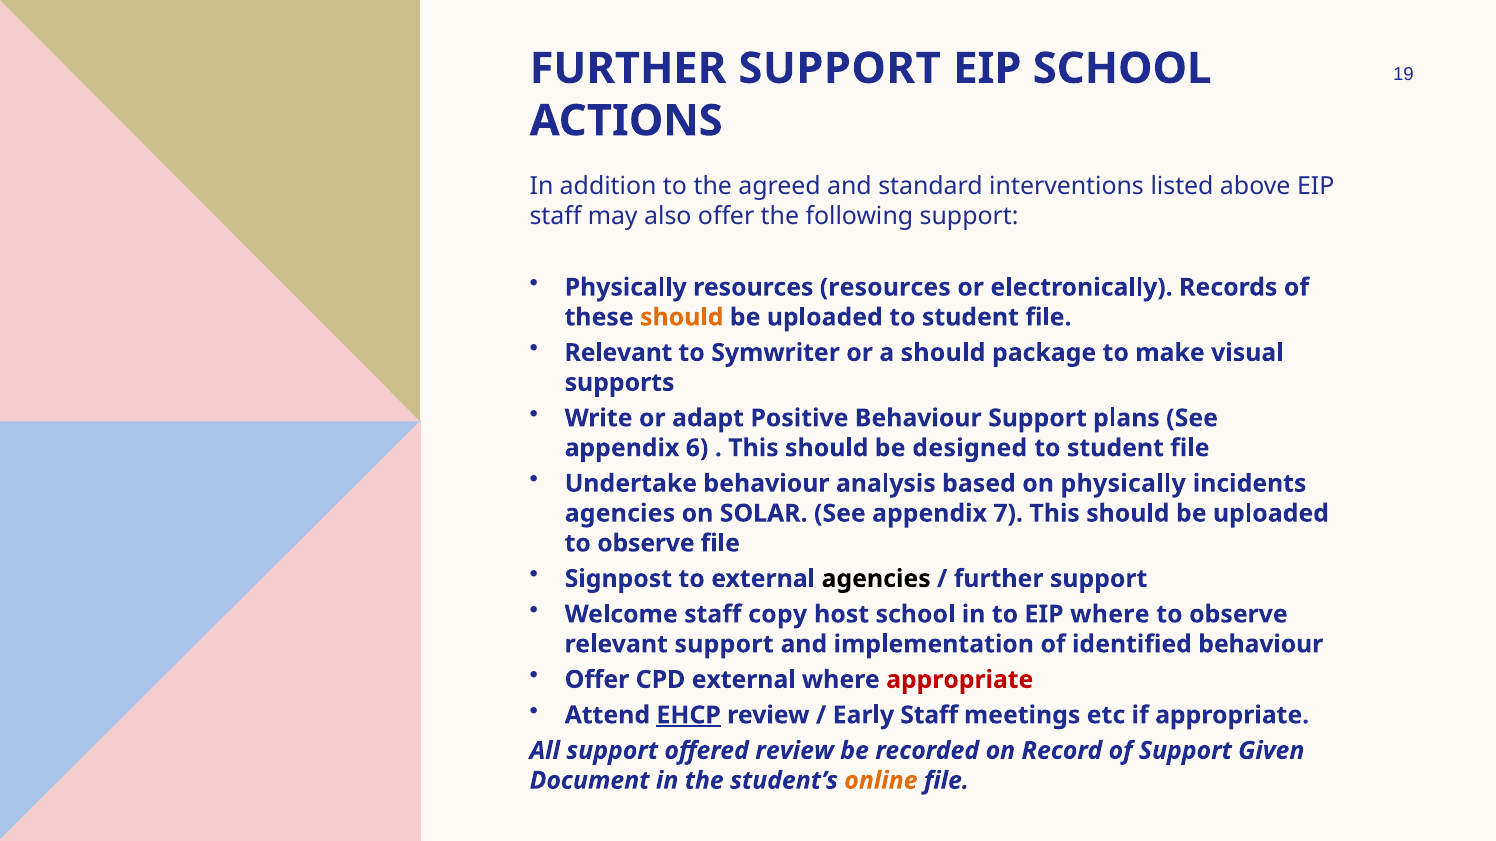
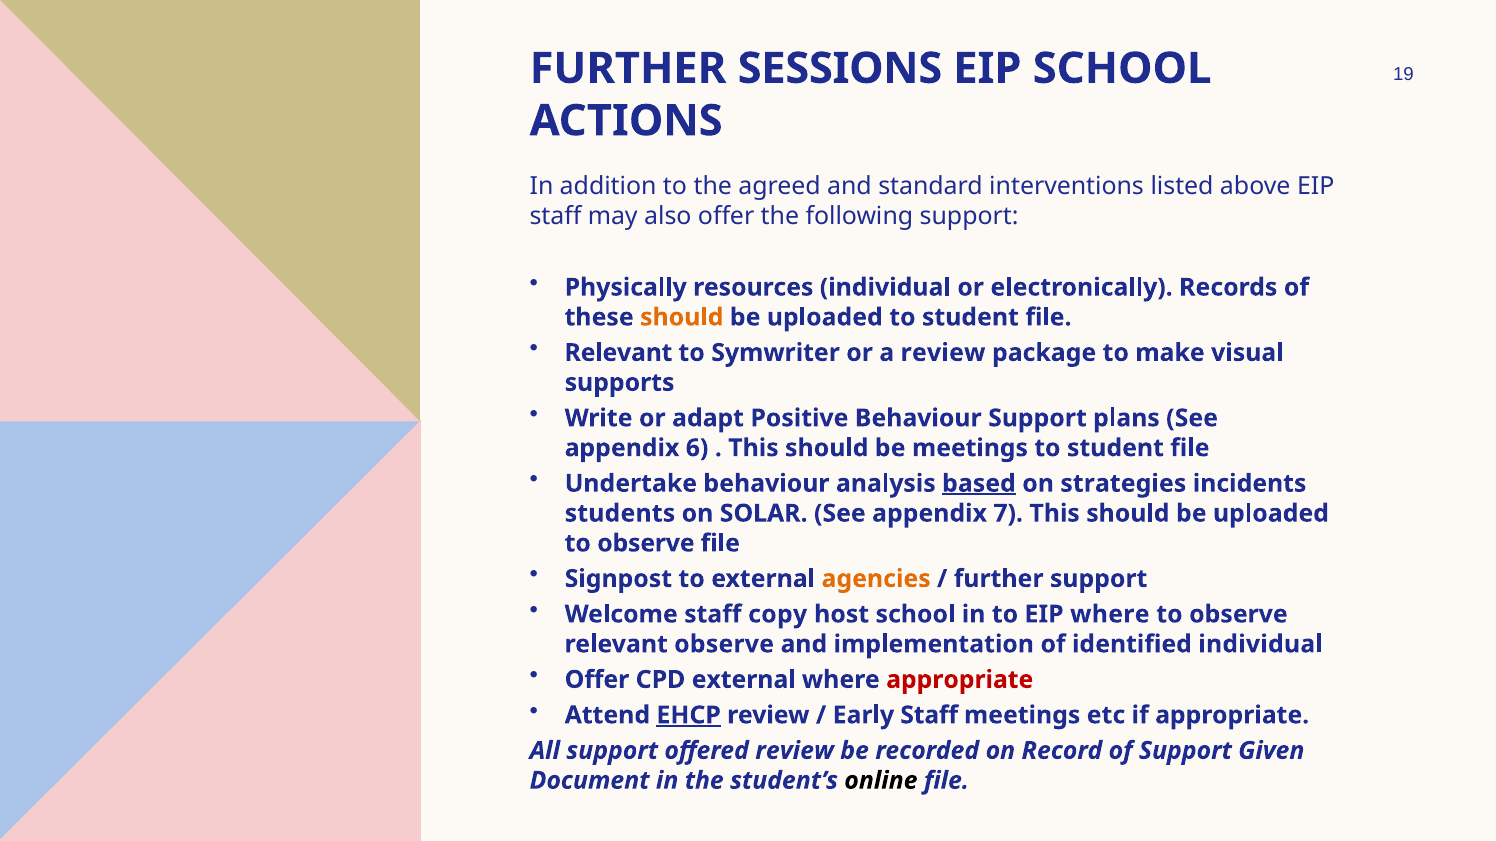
SUPPORT: SUPPORT -> SESSIONS (840, 69)
resources resources: resources -> individual (885, 288)
a should: should -> review (943, 353)
be designed: designed -> meetings (970, 448)
based underline: none -> present (979, 484)
on physically: physically -> strategies (1123, 484)
agencies: agencies -> students (620, 514)
agencies colour: black -> orange (876, 579)
relevant support: support -> observe (724, 645)
identified behaviour: behaviour -> individual (1261, 645)
online colour: orange -> black (881, 781)
